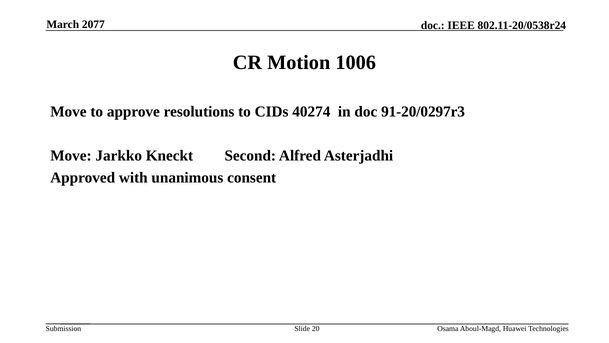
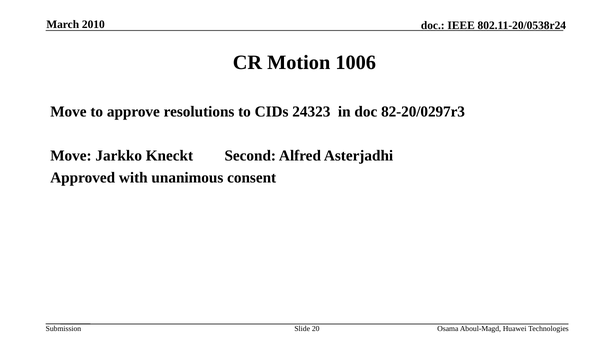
2077: 2077 -> 2010 (93, 24)
40274: 40274 -> 24323 (311, 111)
91-20/0297r3: 91-20/0297r3 -> 82-20/0297r3 (423, 111)
